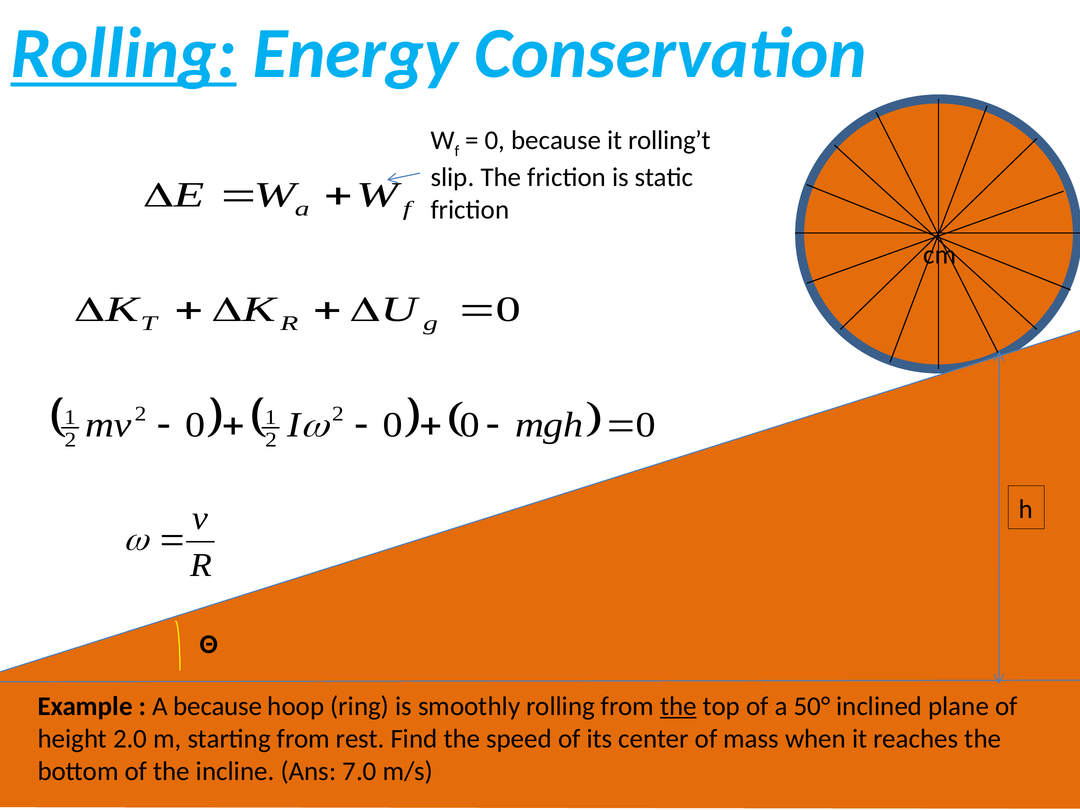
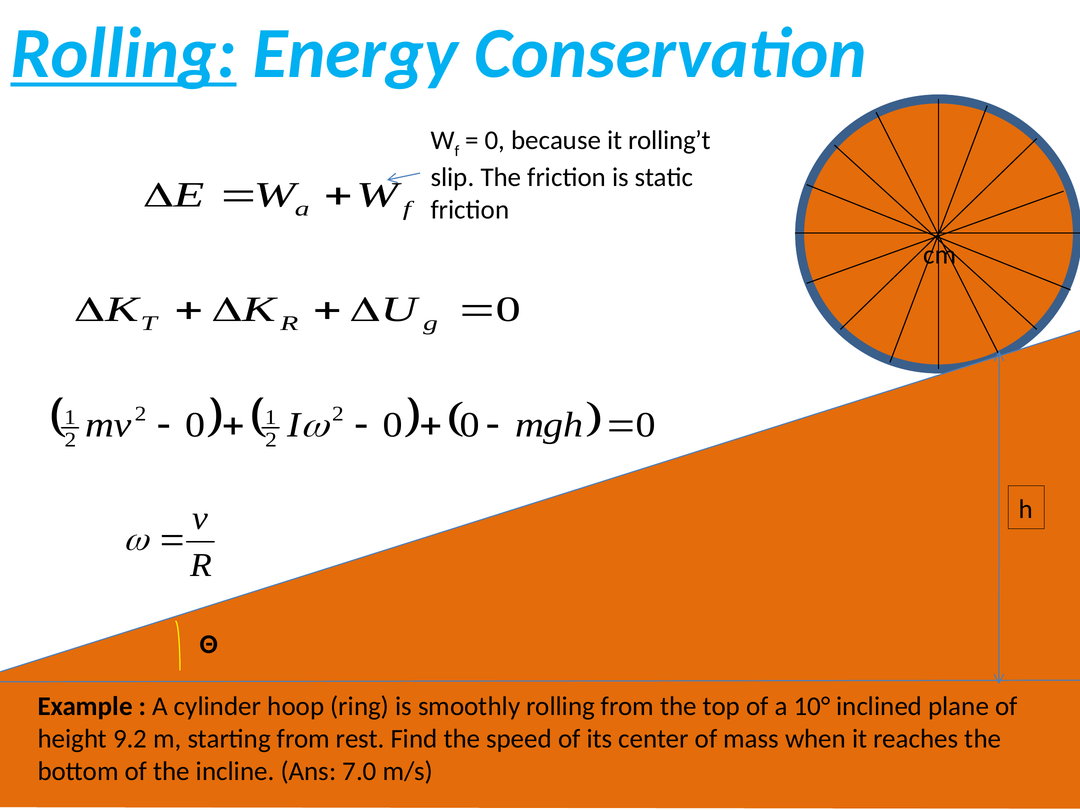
A because: because -> cylinder (218, 706)
the underline: present -> none (678, 706)
50°: 50° -> 10° (812, 706)
2.0: 2.0 -> 9.2 (130, 739)
